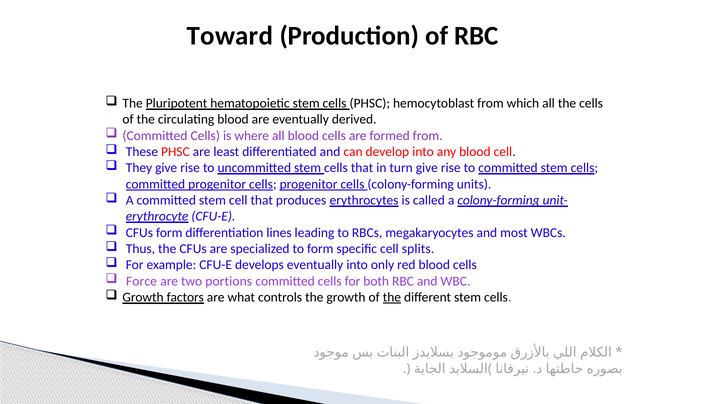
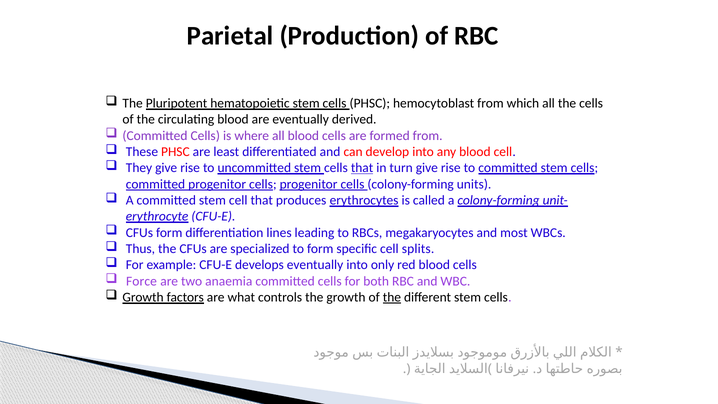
Toward: Toward -> Parietal (230, 36)
that underline: none -> present (362, 168)
portions: portions -> anaemia (229, 281)
